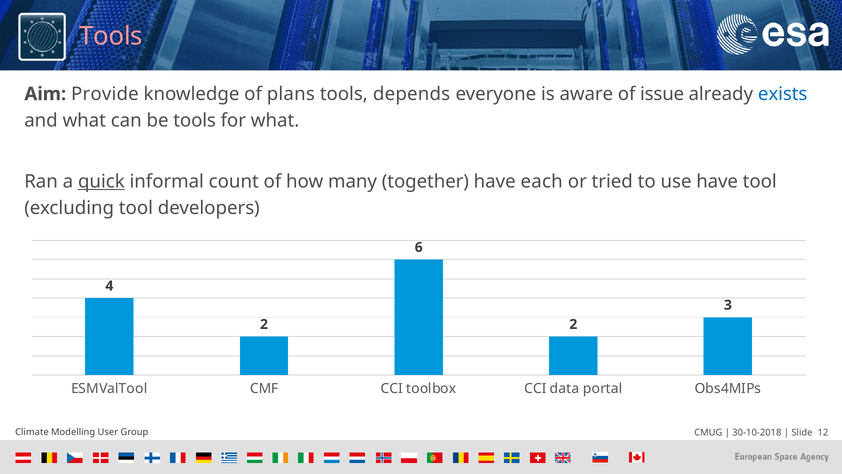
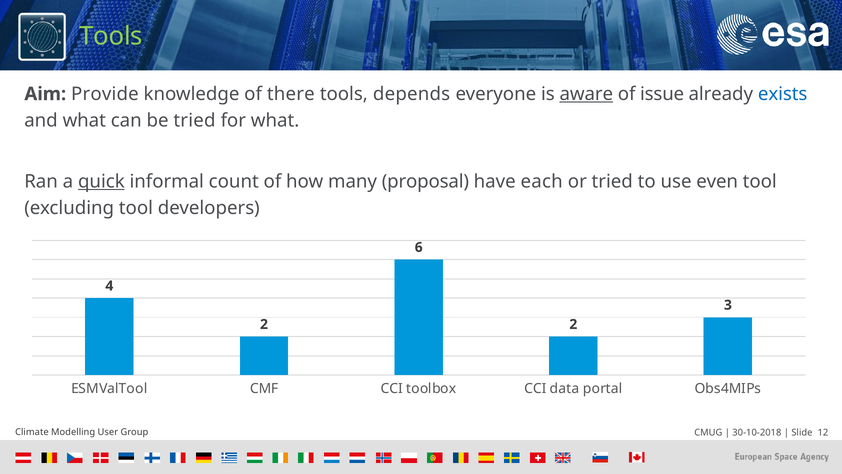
Tools colour: pink -> light green (111, 36)
plans: plans -> there (291, 94)
aware underline: none -> present (586, 94)
be tools: tools -> tried (194, 121)
together: together -> proposal (425, 181)
use have: have -> even (717, 181)
